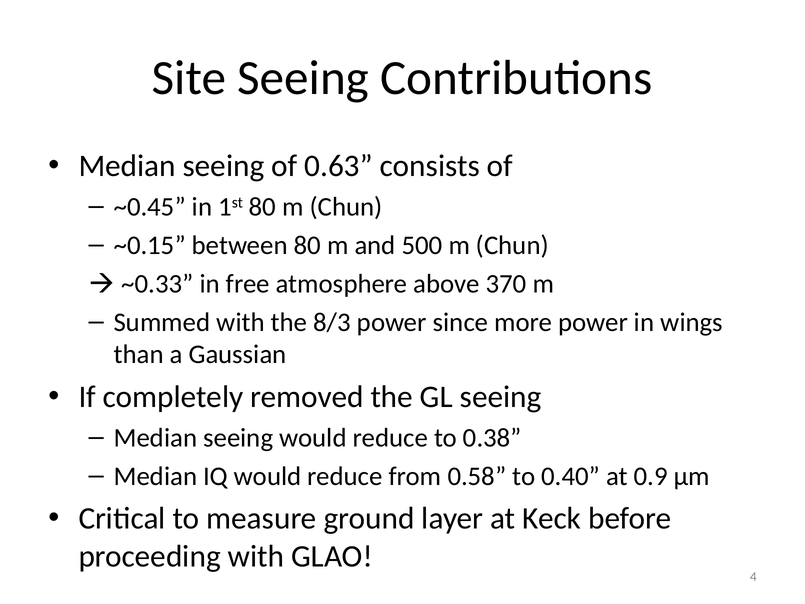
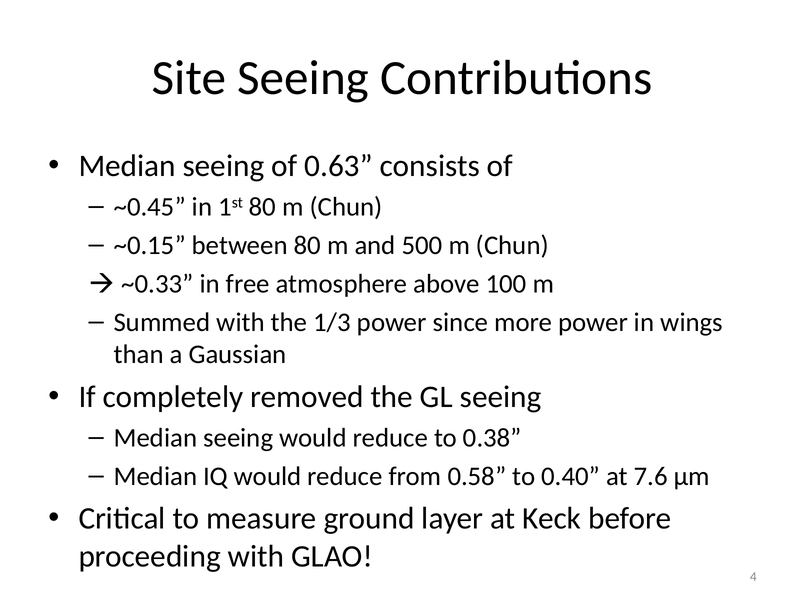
370: 370 -> 100 (506, 284)
8/3: 8/3 -> 1/3 (332, 322)
0.9: 0.9 -> 7.6 (651, 476)
